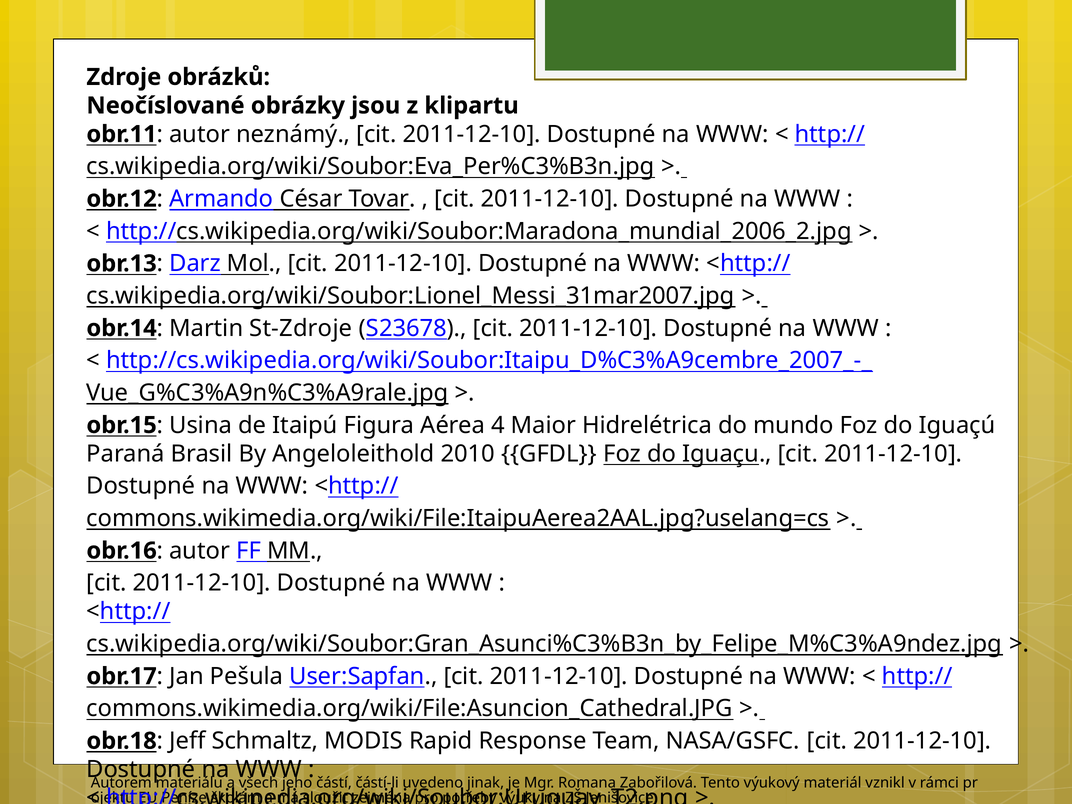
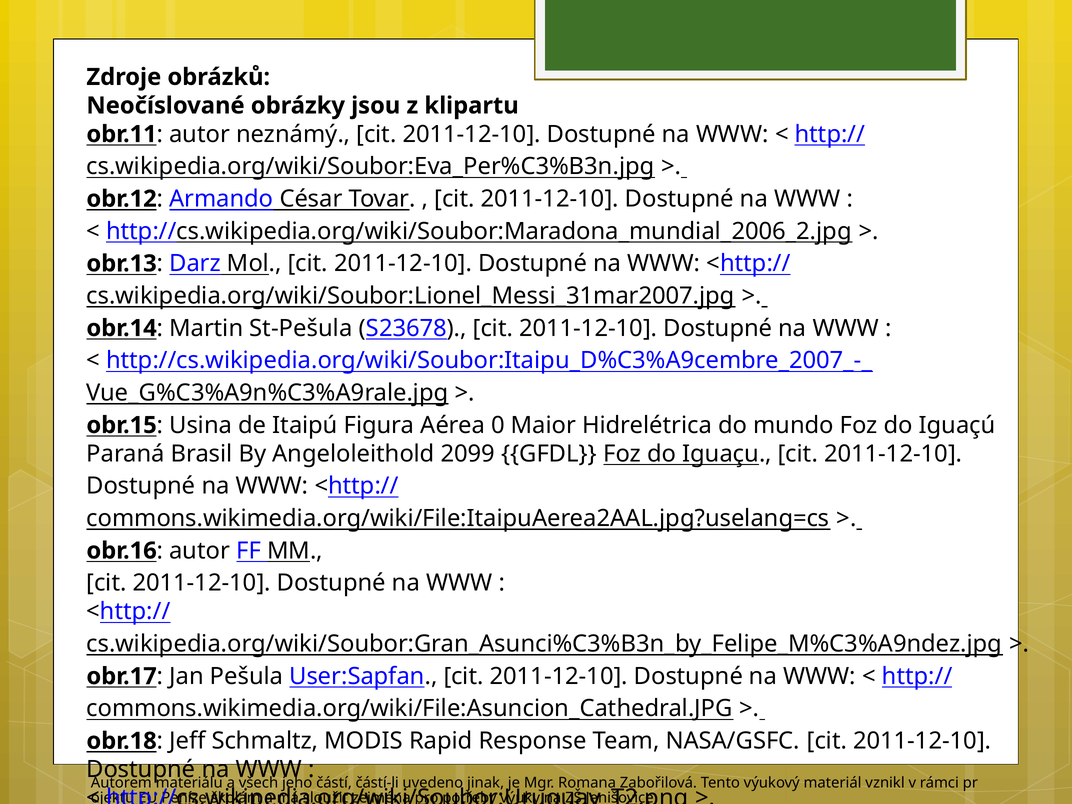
St-Zdroje: St-Zdroje -> St-Pešula (301, 328)
4: 4 -> 0 (498, 425)
2010: 2010 -> 2099 (468, 454)
